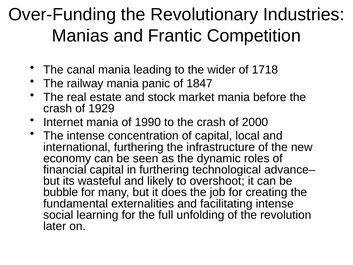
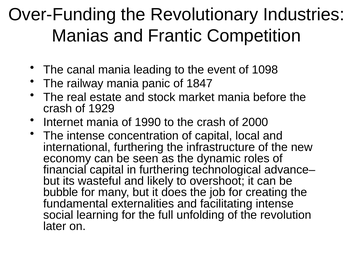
wider: wider -> event (221, 70)
1718: 1718 -> 1098 (265, 70)
